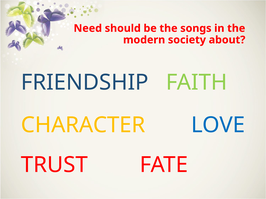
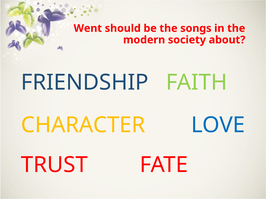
Need: Need -> Went (88, 28)
